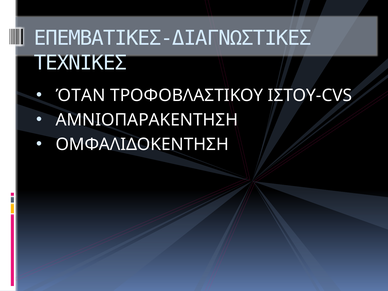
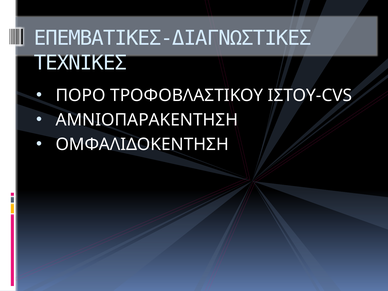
ΌΤΑΝ: ΌΤΑΝ -> ΠΟΡΟ (81, 95)
